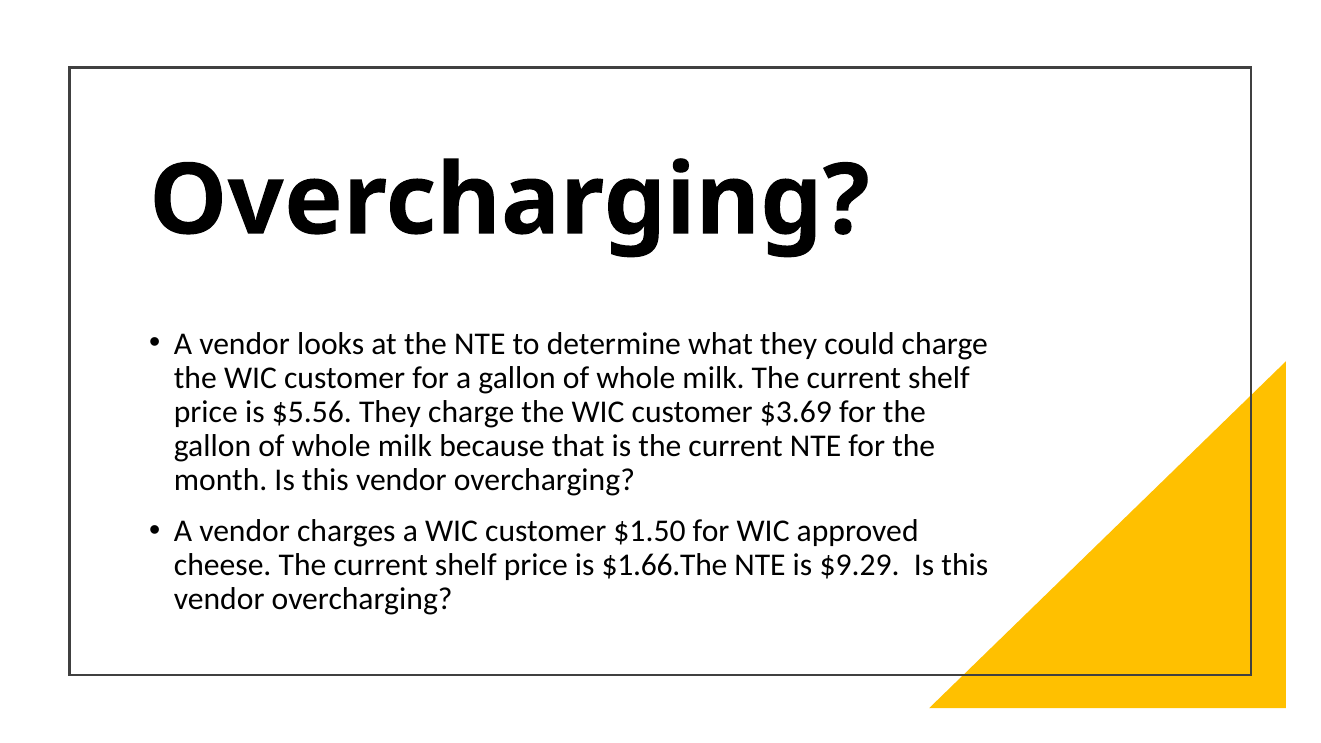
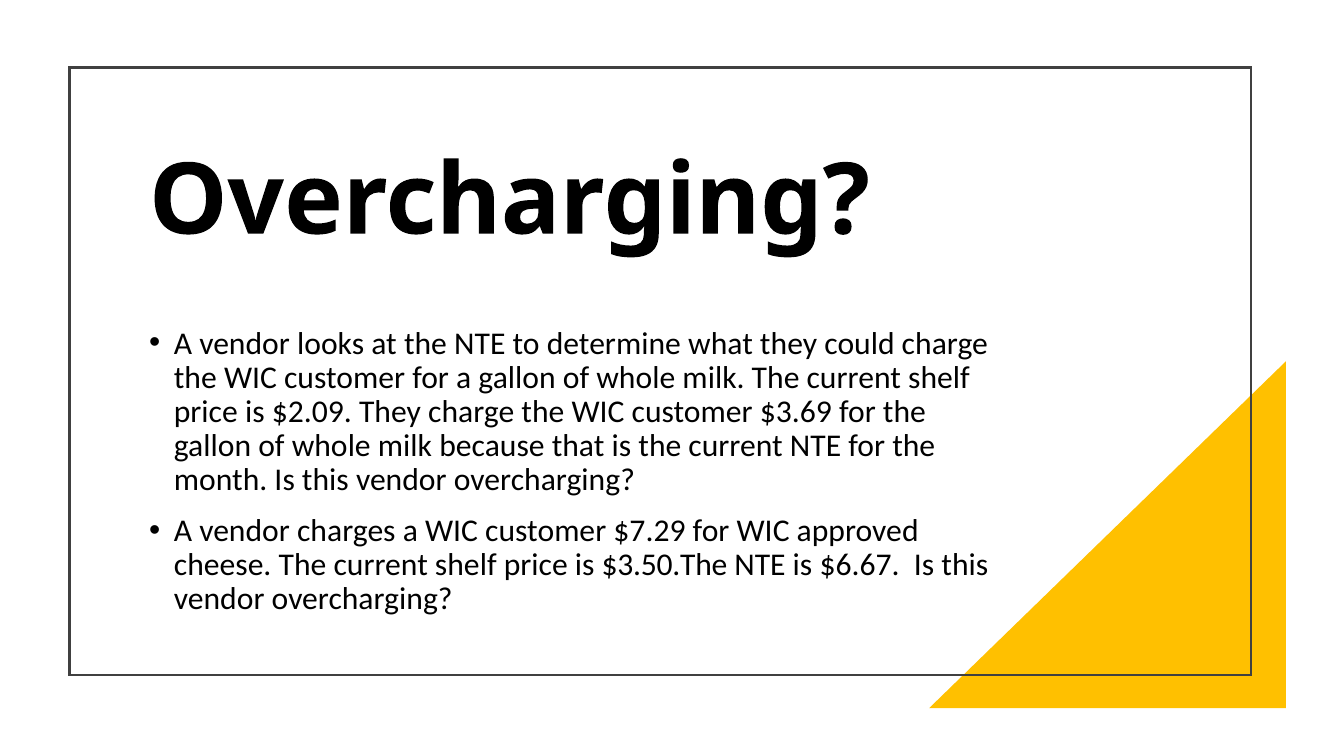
$5.56: $5.56 -> $2.09 (312, 412)
$1.50: $1.50 -> $7.29 (650, 531)
$1.66.The: $1.66.The -> $3.50.The (665, 565)
$9.29: $9.29 -> $6.67 (860, 565)
